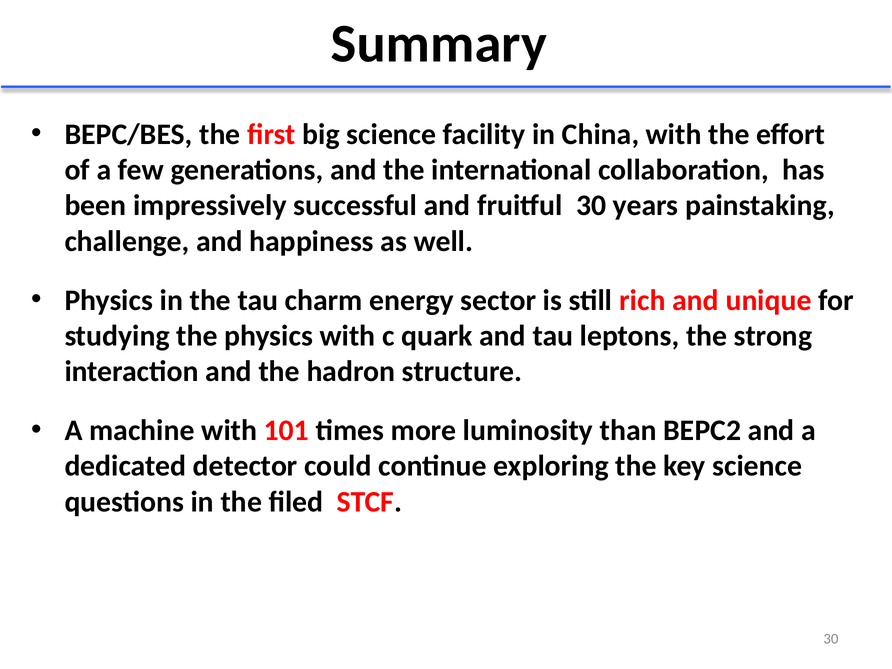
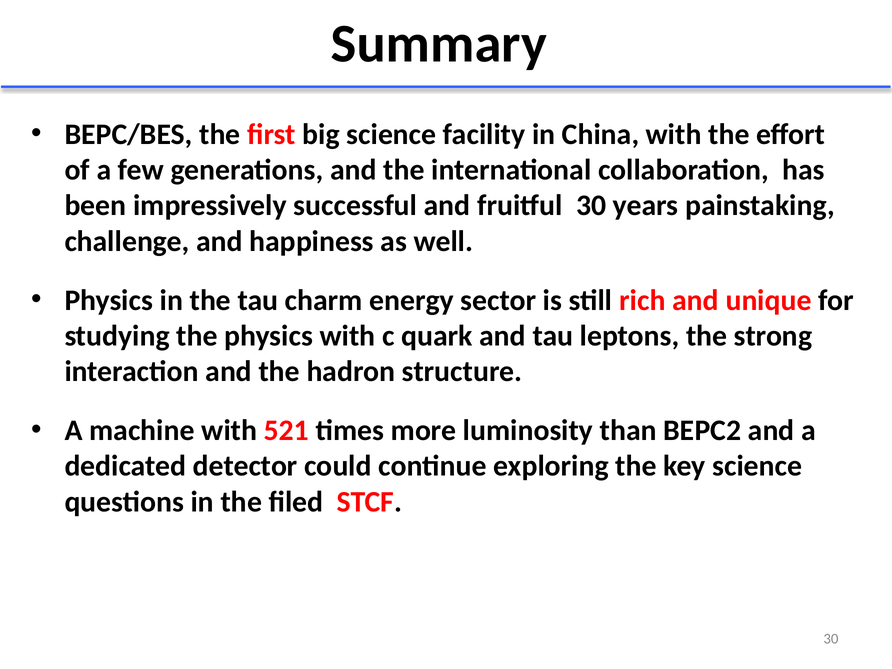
101: 101 -> 521 (286, 430)
